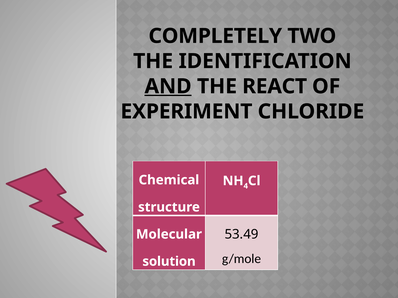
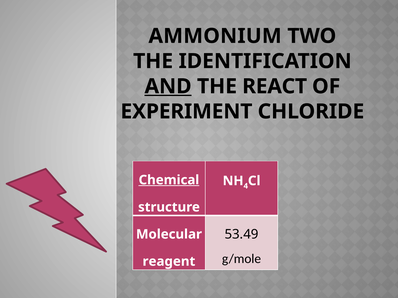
COMPLETELY: COMPLETELY -> AMMONIUM (215, 36)
Chemical underline: none -> present (169, 180)
solution: solution -> reagent (169, 262)
